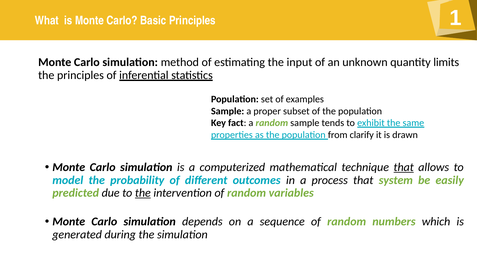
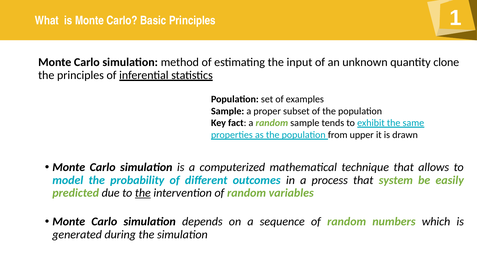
limits: limits -> clone (446, 62)
clarify: clarify -> upper (362, 135)
that underline: present -> none (404, 167)
